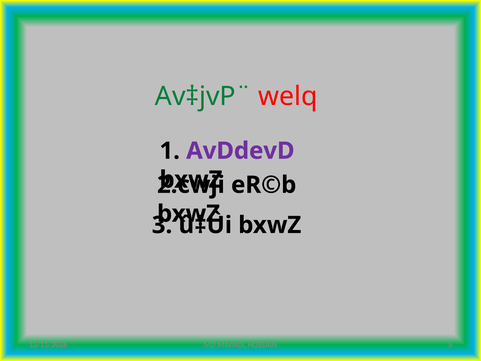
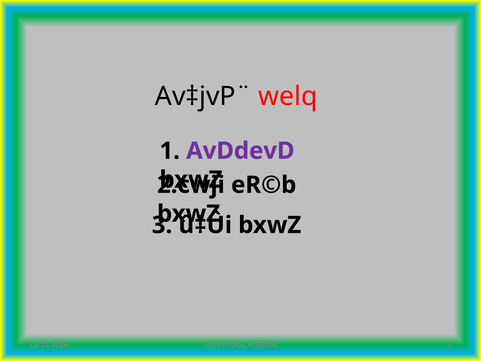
Av‡jvP¨ colour: green -> black (203, 96)
